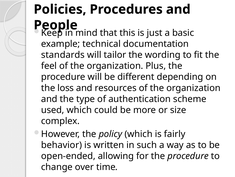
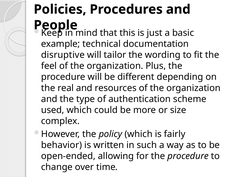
standards: standards -> disruptive (63, 55)
loss: loss -> real (66, 88)
